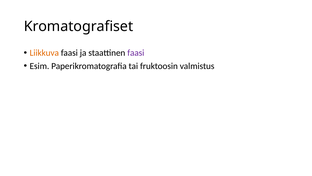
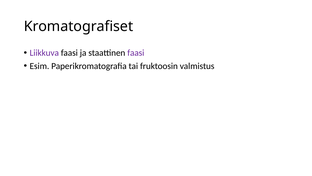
Liikkuva colour: orange -> purple (44, 53)
